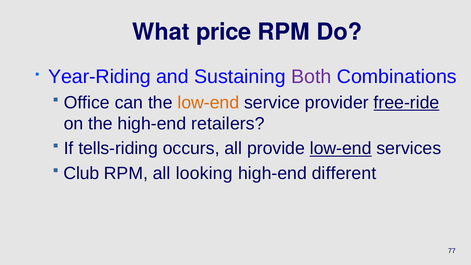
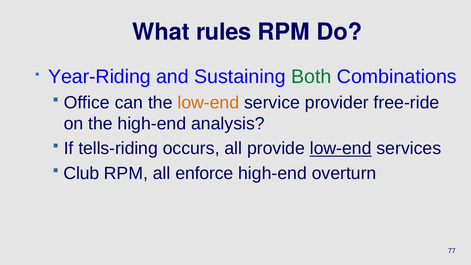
price: price -> rules (224, 32)
Both colour: purple -> green (311, 77)
free-ride underline: present -> none (406, 103)
retailers: retailers -> analysis (228, 124)
looking: looking -> enforce (204, 173)
different: different -> overturn (344, 173)
